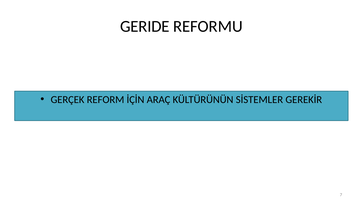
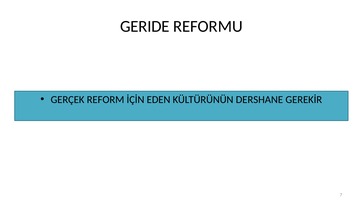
ARAÇ: ARAÇ -> EDEN (159, 100)
SİSTEMLER: SİSTEMLER -> DERSHANE (259, 100)
